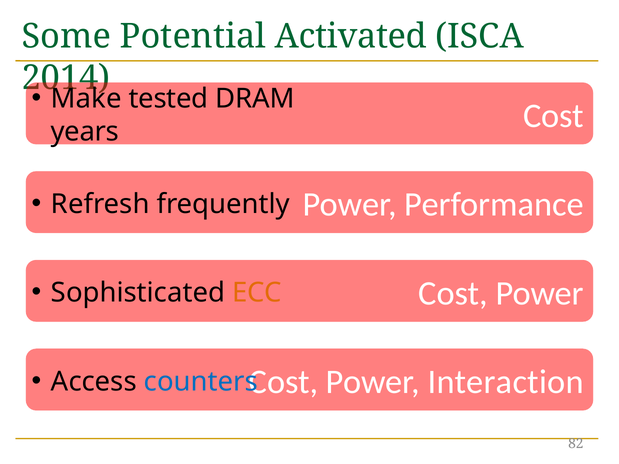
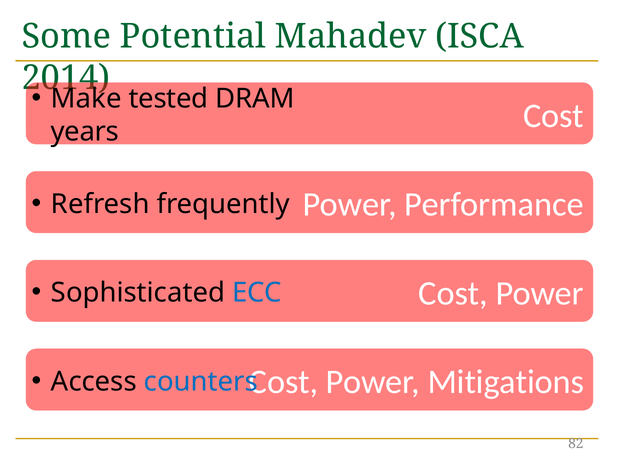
Activated: Activated -> Mahadev (351, 36)
ECC colour: orange -> blue (257, 293)
Interaction: Interaction -> Mitigations (506, 382)
